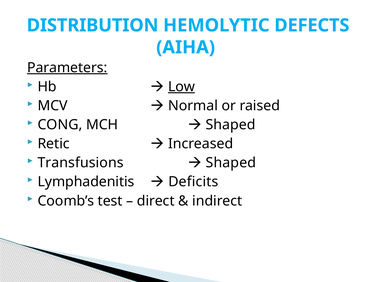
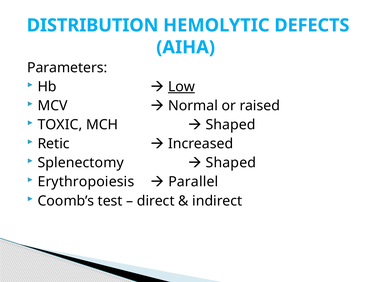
Parameters underline: present -> none (67, 68)
CONG: CONG -> TOXIC (60, 125)
Transfusions: Transfusions -> Splenectomy (81, 163)
Lymphadenitis: Lymphadenitis -> Erythropoiesis (86, 182)
Deficits: Deficits -> Parallel (193, 182)
